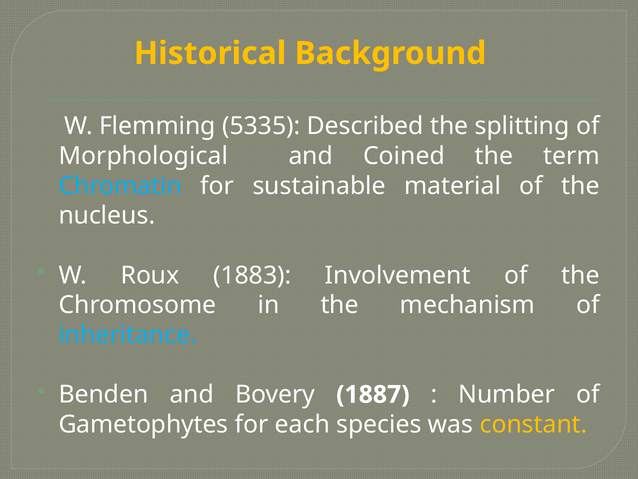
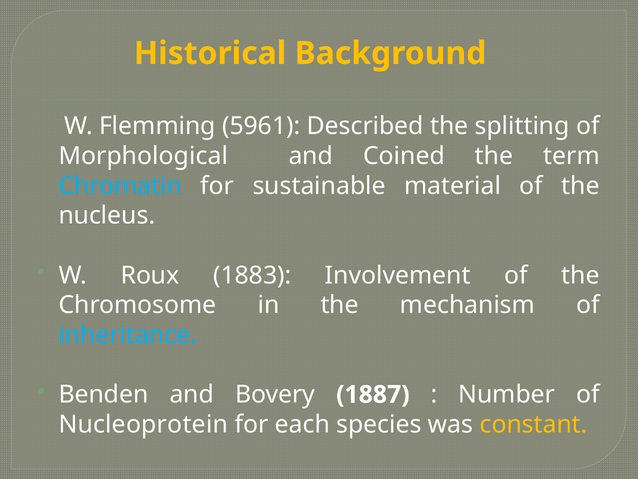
5335: 5335 -> 5961 (261, 126)
Gametophytes: Gametophytes -> Nucleoprotein (143, 424)
